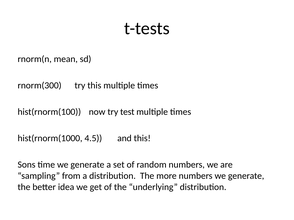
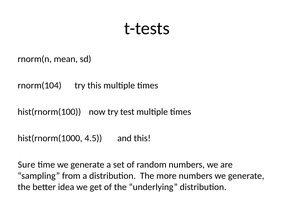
rnorm(300: rnorm(300 -> rnorm(104 (40, 86)
Sons: Sons -> Sure (26, 165)
